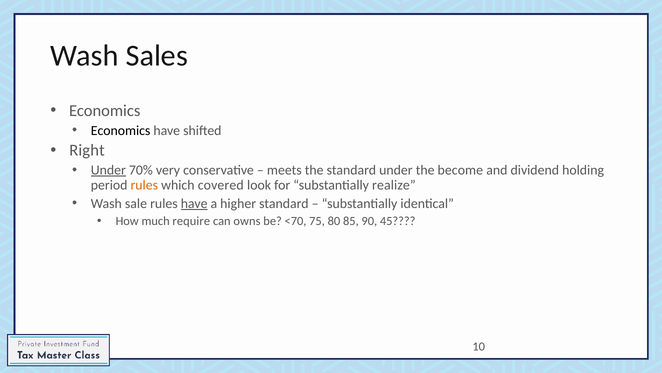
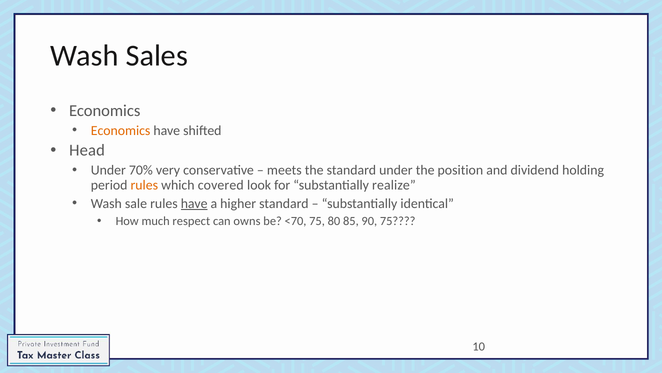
Economics colour: black -> orange (121, 130)
Right: Right -> Head (87, 150)
Under underline: present -> none (108, 170)
become: become -> position (460, 170)
require: require -> respect (191, 221)
90 45: 45 -> 75 (398, 221)
